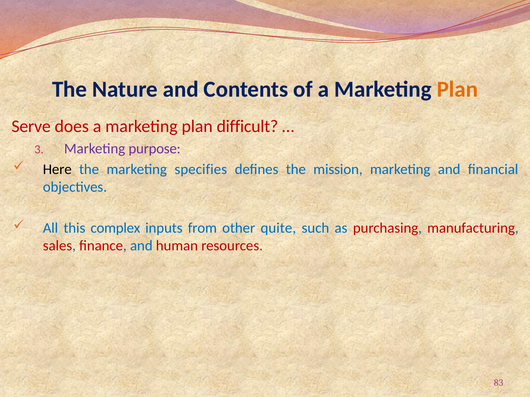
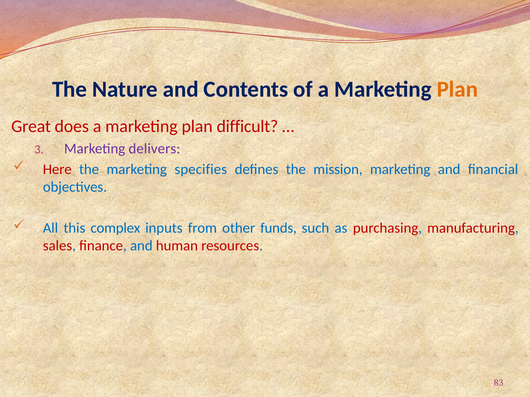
Serve: Serve -> Great (31, 127)
purpose: purpose -> delivers (154, 149)
Here colour: black -> red (57, 169)
quite: quite -> funds (279, 228)
